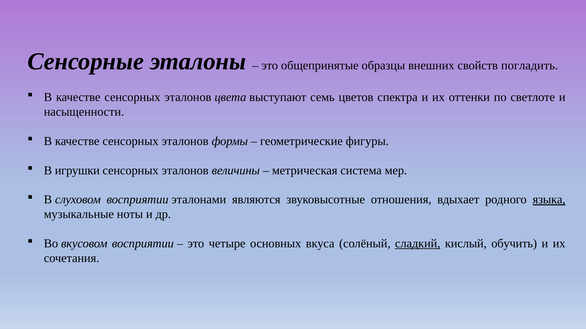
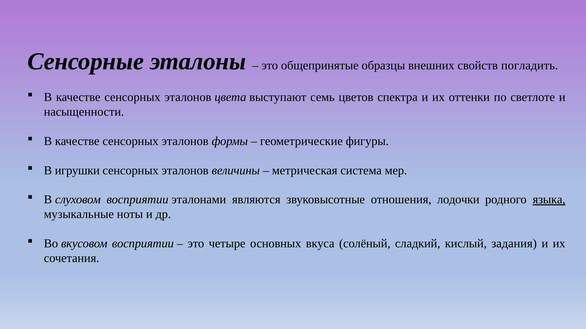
вдыхает: вдыхает -> лодочки (458, 200)
сладкий underline: present -> none (418, 244)
обучить: обучить -> задания (514, 244)
